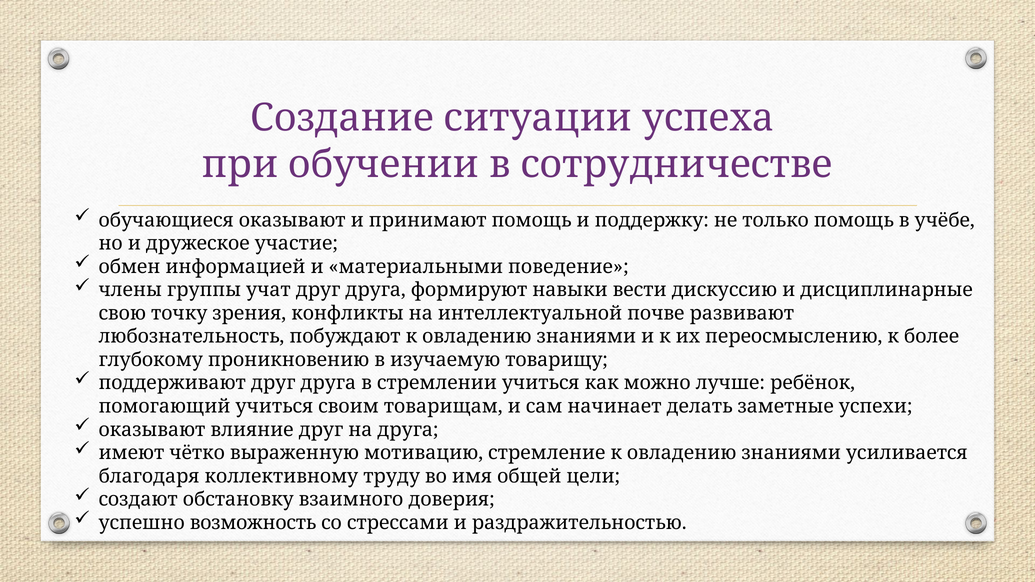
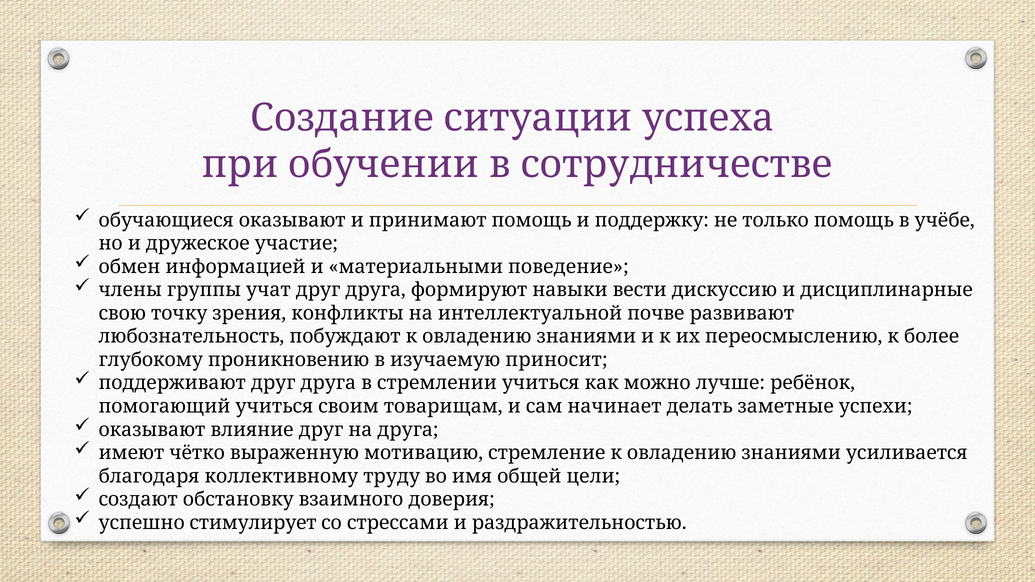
товарищу: товарищу -> приносит (556, 360)
возможность: возможность -> стимулирует (253, 523)
